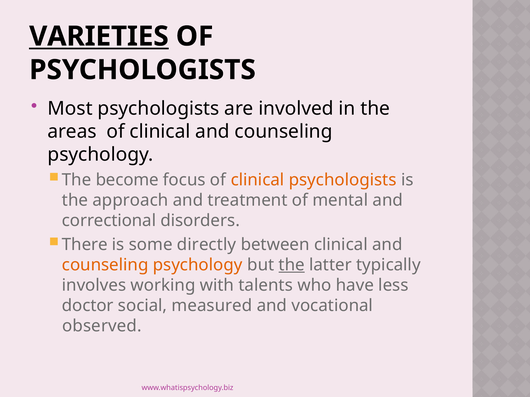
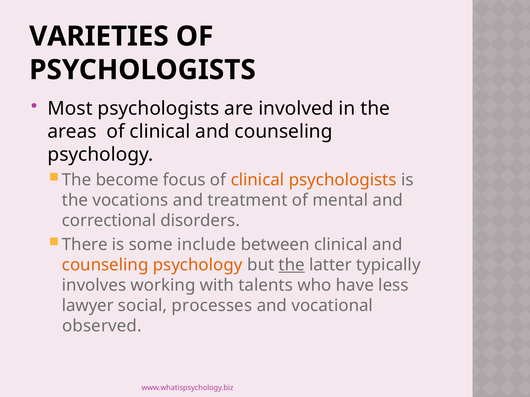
VARIETIES underline: present -> none (99, 36)
approach: approach -> vocations (130, 200)
directly: directly -> include (207, 245)
doctor: doctor -> lawyer (88, 306)
measured: measured -> processes (212, 306)
